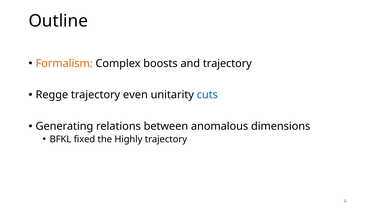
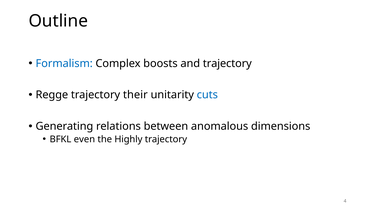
Formalism colour: orange -> blue (64, 63)
even: even -> their (135, 95)
fixed: fixed -> even (84, 139)
